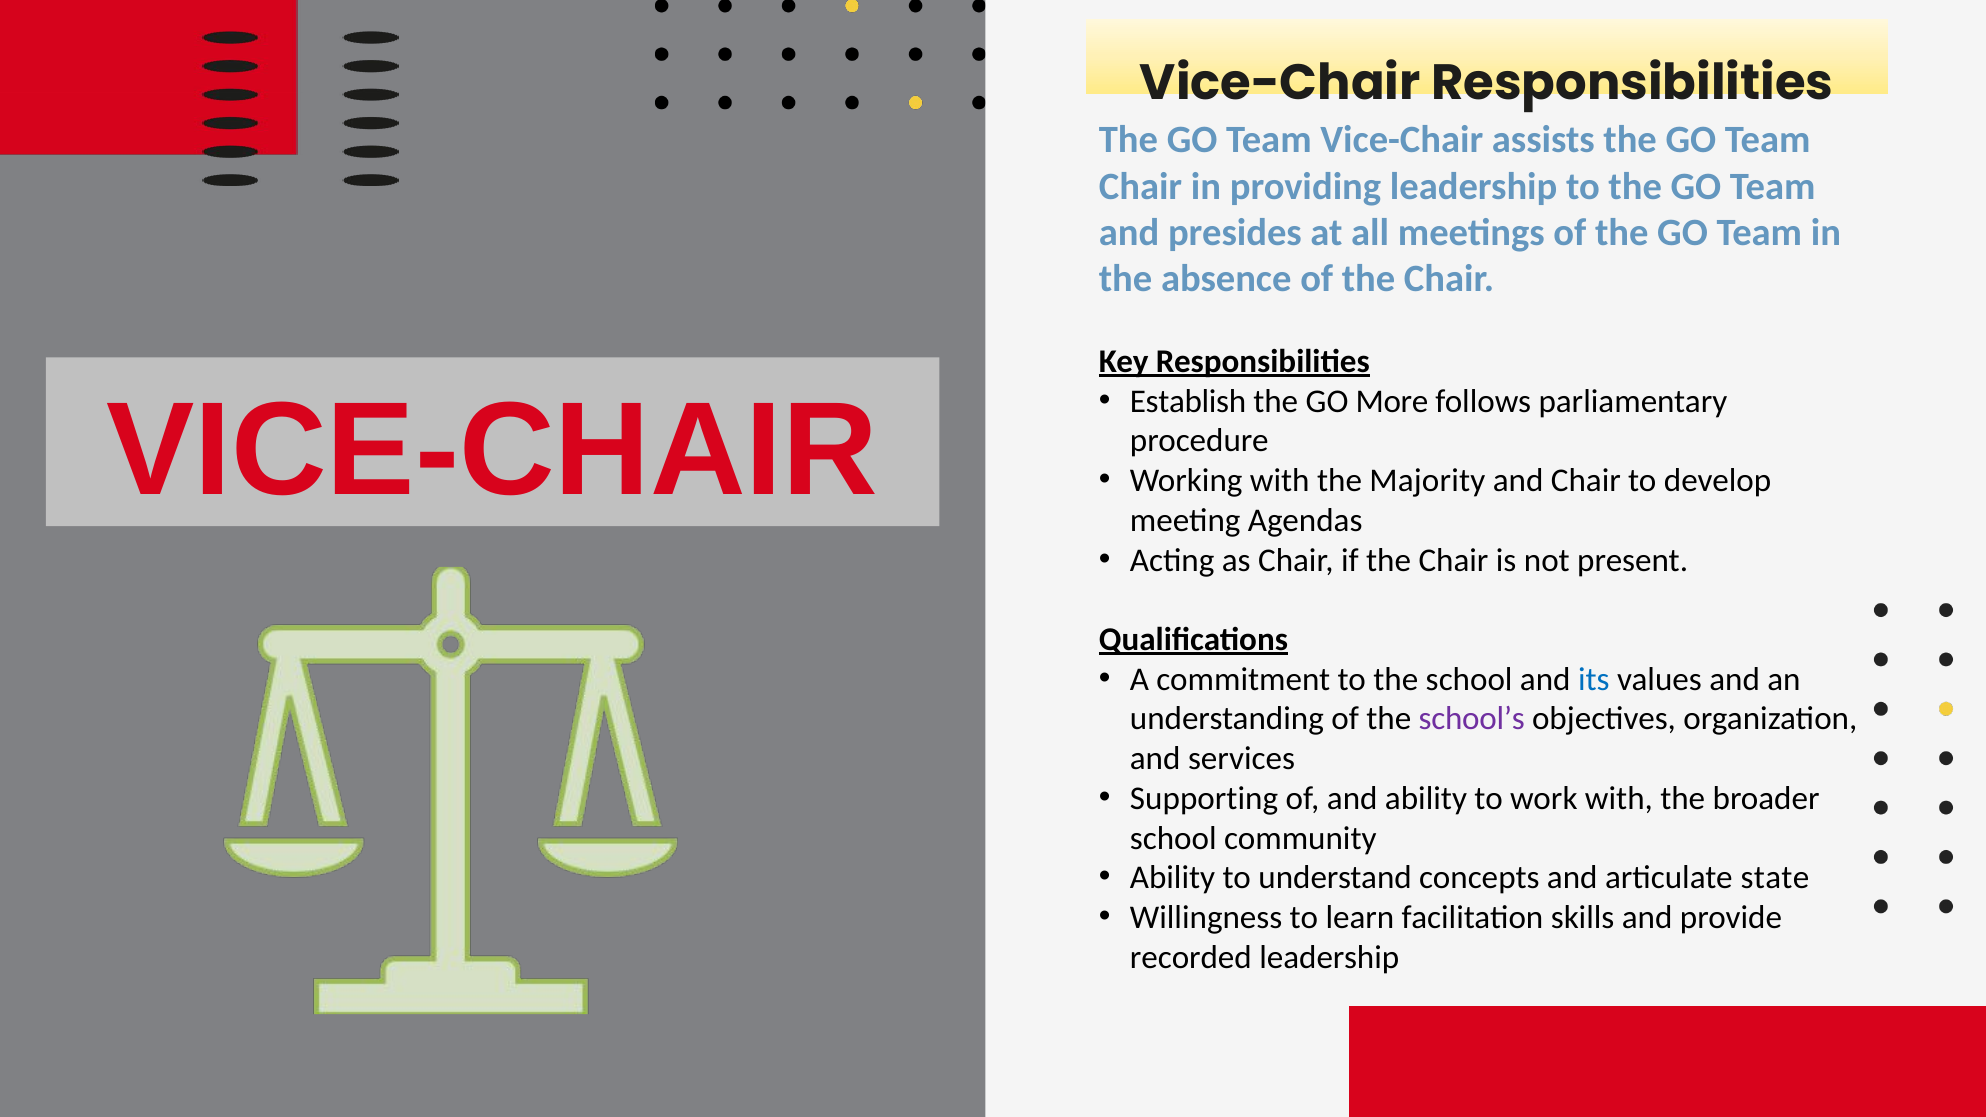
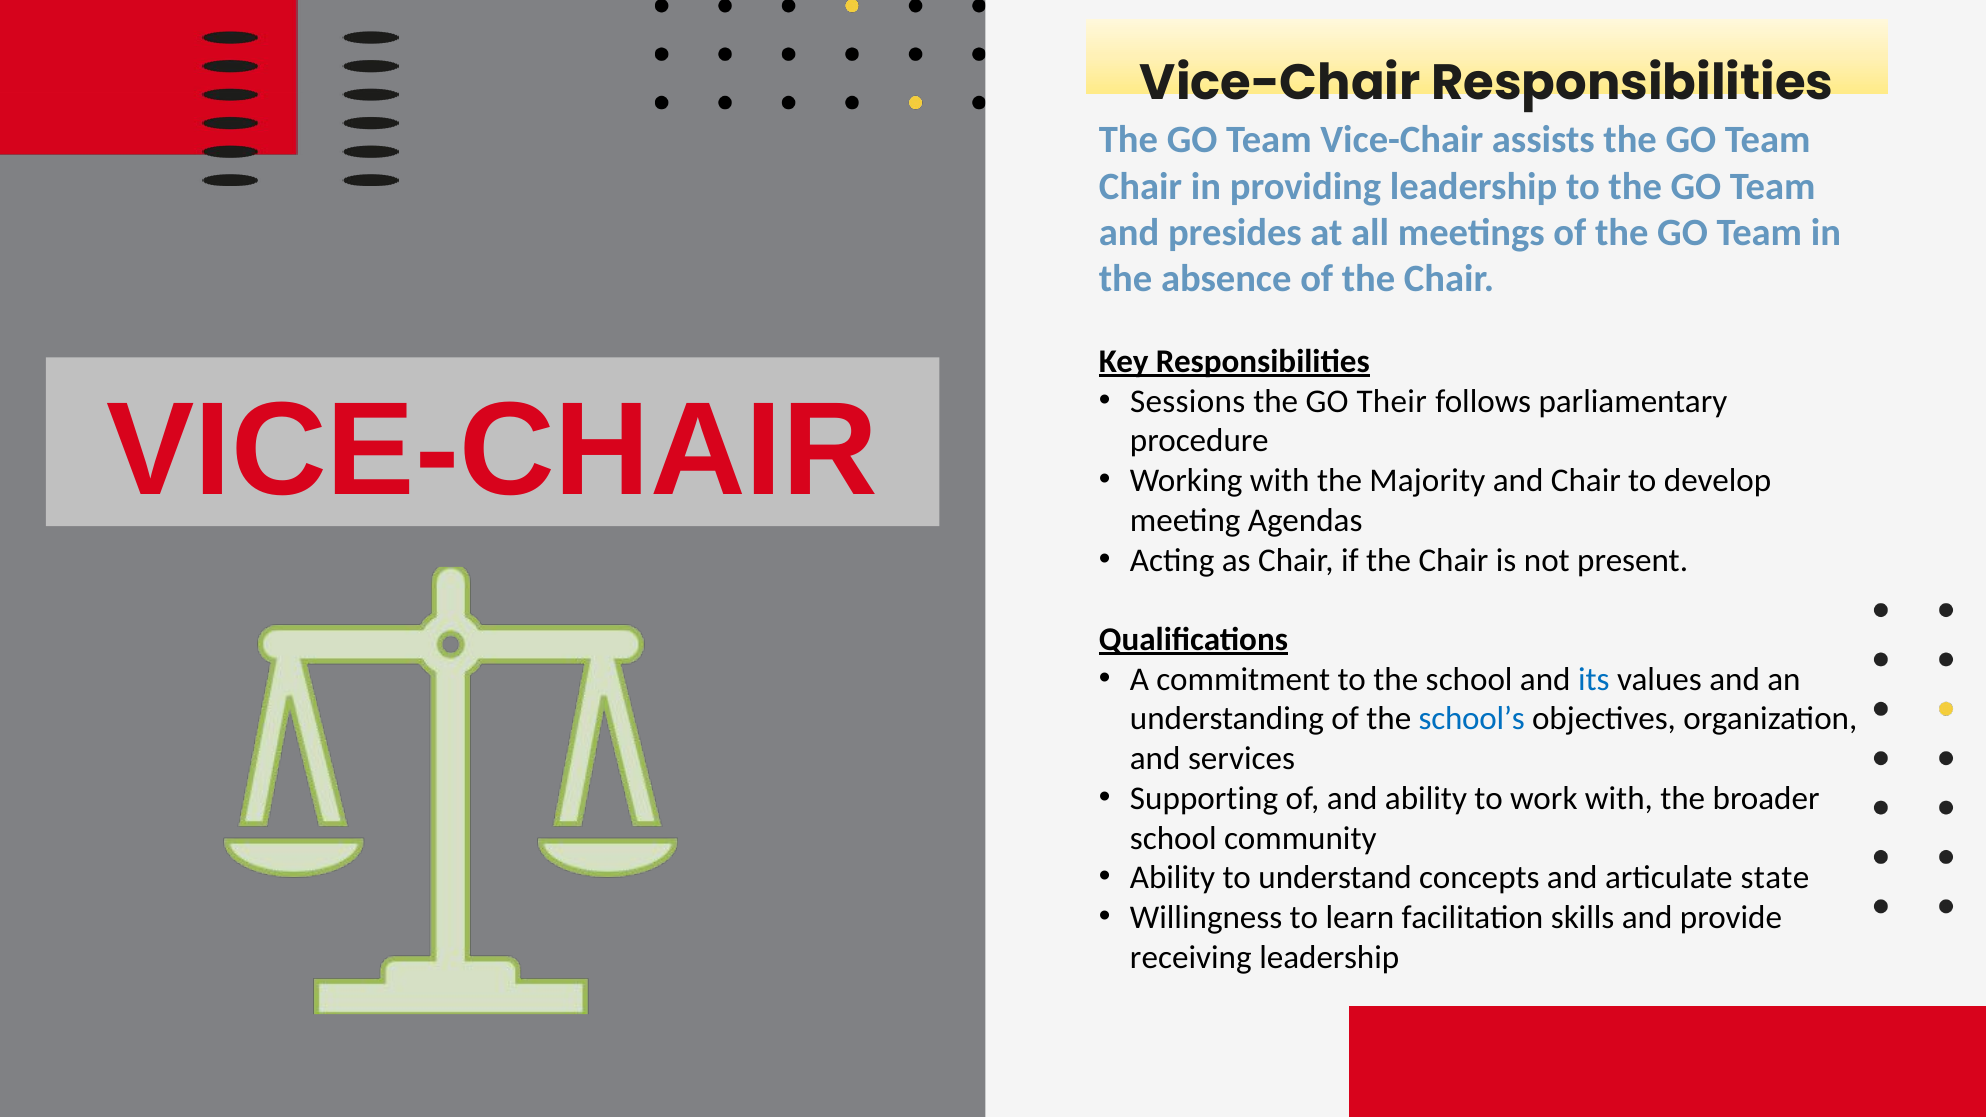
Establish: Establish -> Sessions (1188, 401)
More: More -> Their (1392, 401)
school’s colour: purple -> blue (1472, 719)
recorded: recorded -> receiving (1191, 957)
